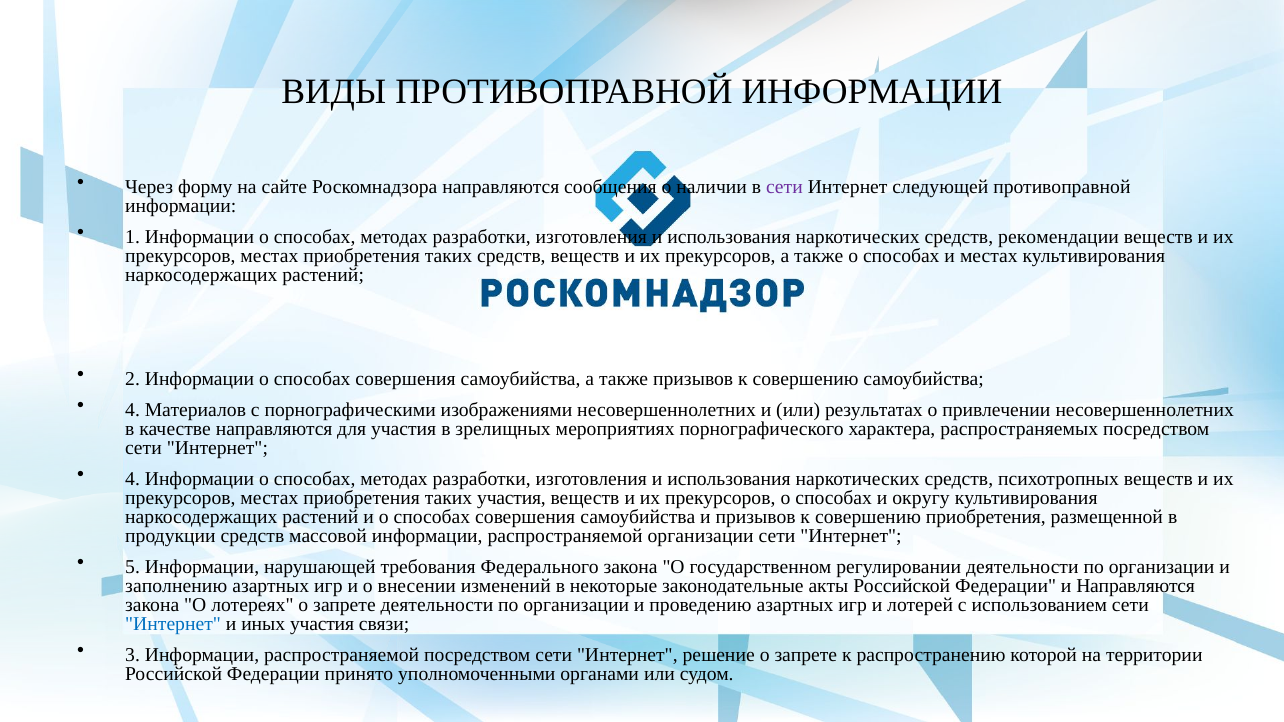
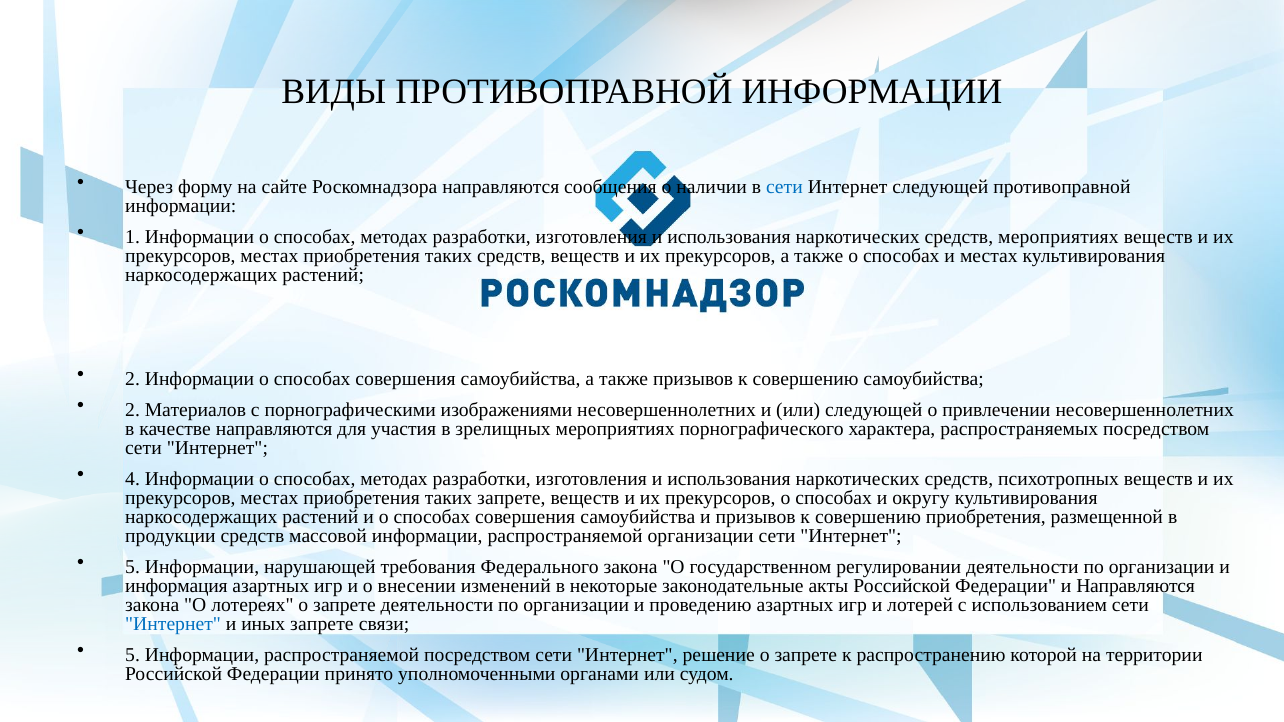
сети colour: purple -> blue (784, 187)
средств рекомендации: рекомендации -> мероприятиях (1058, 238)
4: 4 -> 2 (133, 410)
или результатах: результатах -> следующей (874, 410)
таких участия: участия -> запрете (511, 498)
заполнению: заполнению -> информация (176, 586)
иных участия: участия -> запрете (322, 624)
3: 3 -> 5 (133, 655)
